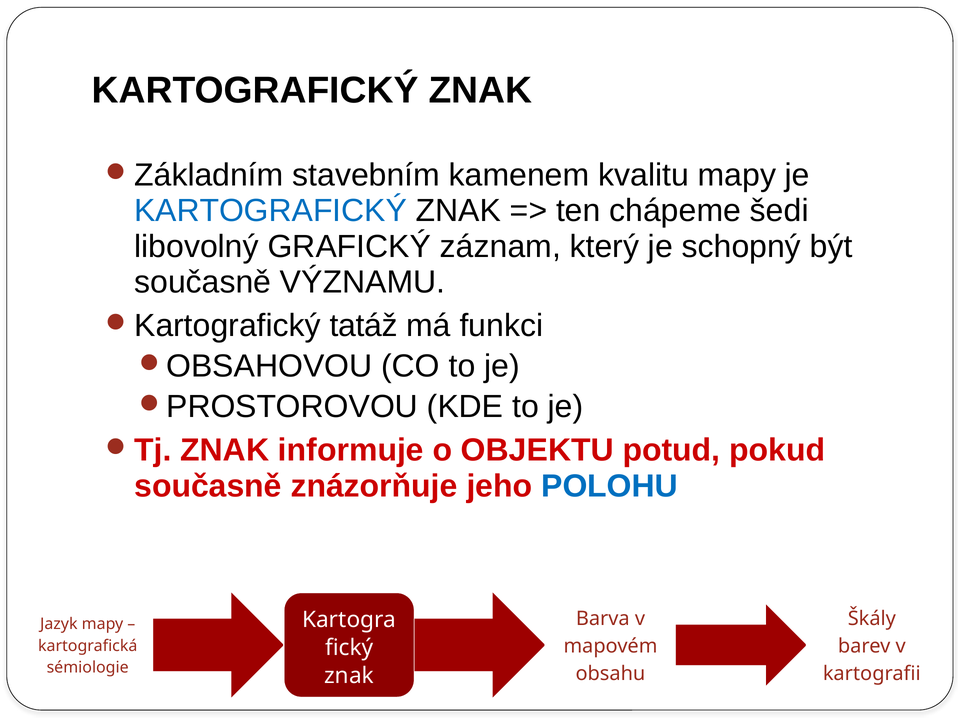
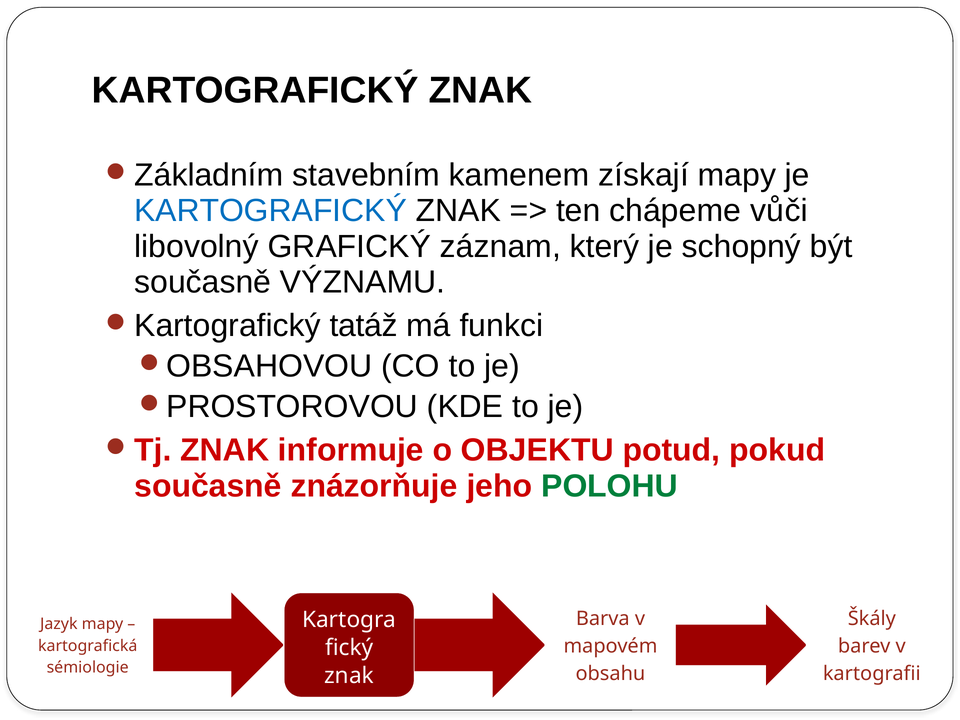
kvalitu: kvalitu -> získají (644, 175)
šedi: šedi -> vůči (779, 211)
POLOHU colour: blue -> green (610, 486)
